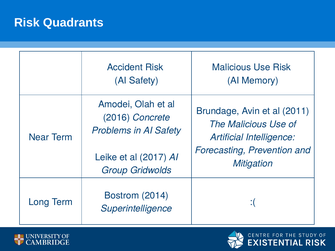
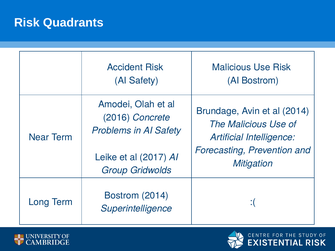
AI Memory: Memory -> Bostrom (260, 81)
al 2011: 2011 -> 2014 (296, 111)
